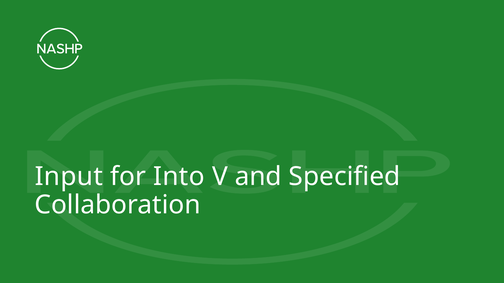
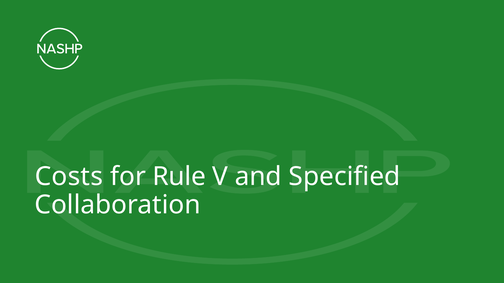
Input: Input -> Costs (69, 177)
Into: Into -> Rule (179, 177)
